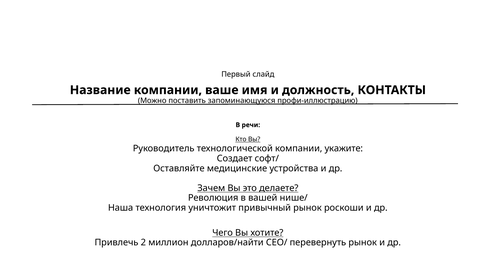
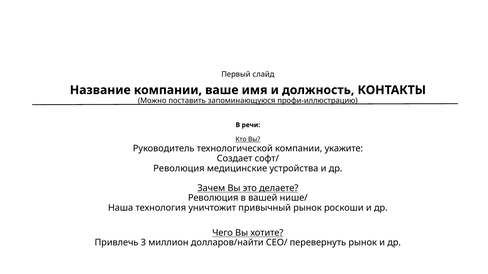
Оставляйте: Оставляйте -> Революция (179, 169)
2: 2 -> 3 (143, 243)
